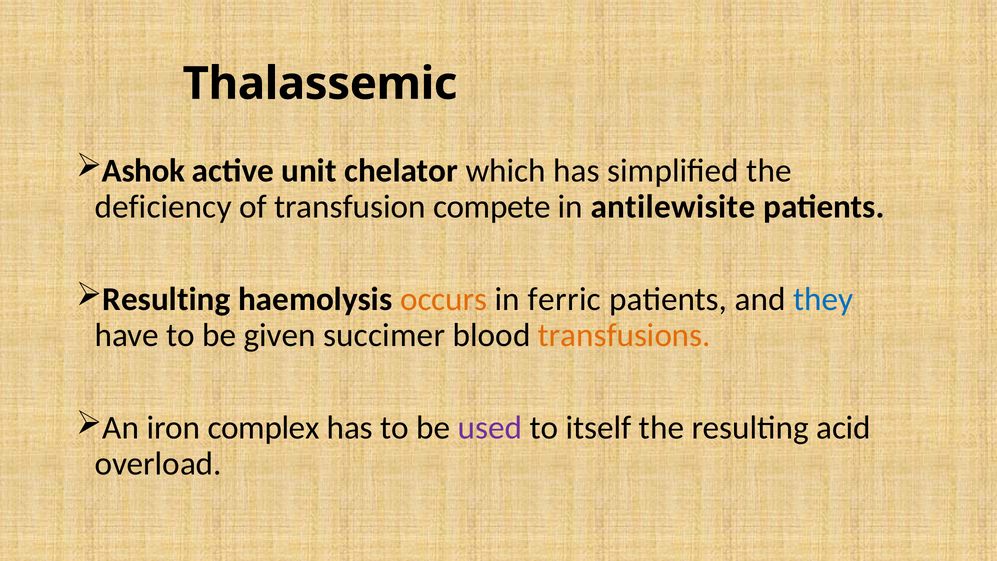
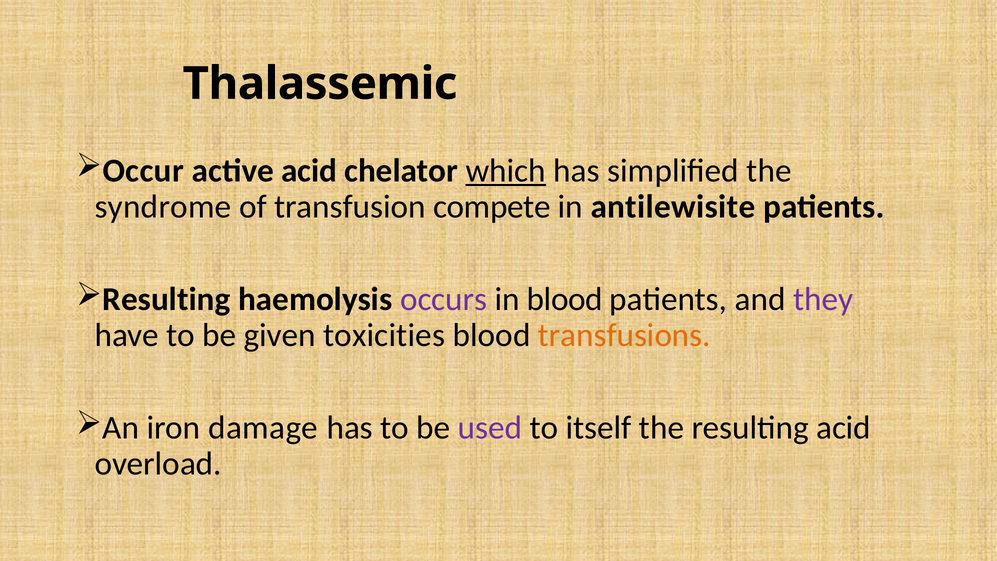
Ashok: Ashok -> Occur (143, 171)
active unit: unit -> acid (309, 171)
which underline: none -> present (506, 171)
deficiency: deficiency -> syndrome (163, 207)
occurs colour: orange -> purple (444, 299)
in ferric: ferric -> blood (565, 299)
they colour: blue -> purple (823, 299)
succimer: succimer -> toxicities (384, 335)
complex: complex -> damage (263, 428)
